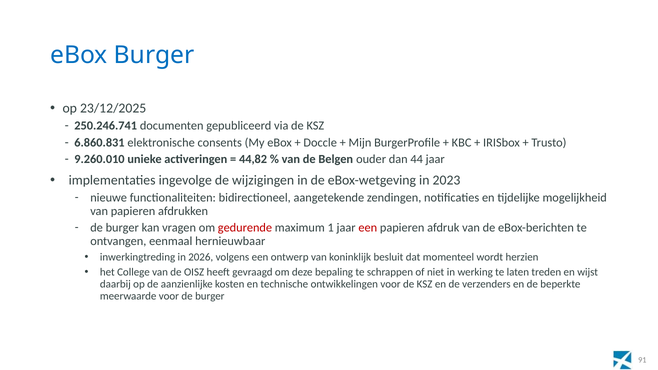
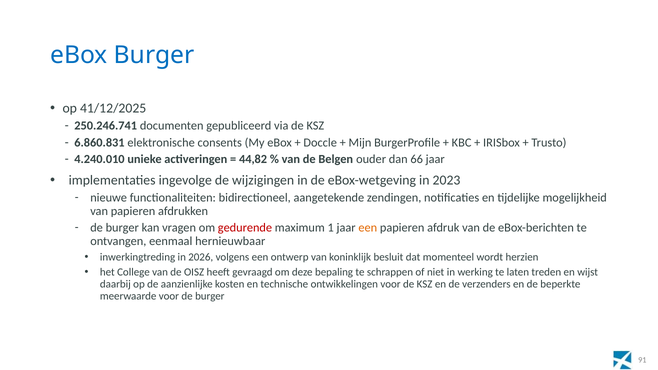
23/12/2025: 23/12/2025 -> 41/12/2025 (113, 108)
9.260.010: 9.260.010 -> 4.240.010 (99, 159)
44: 44 -> 66 (417, 159)
een colour: red -> orange (368, 228)
